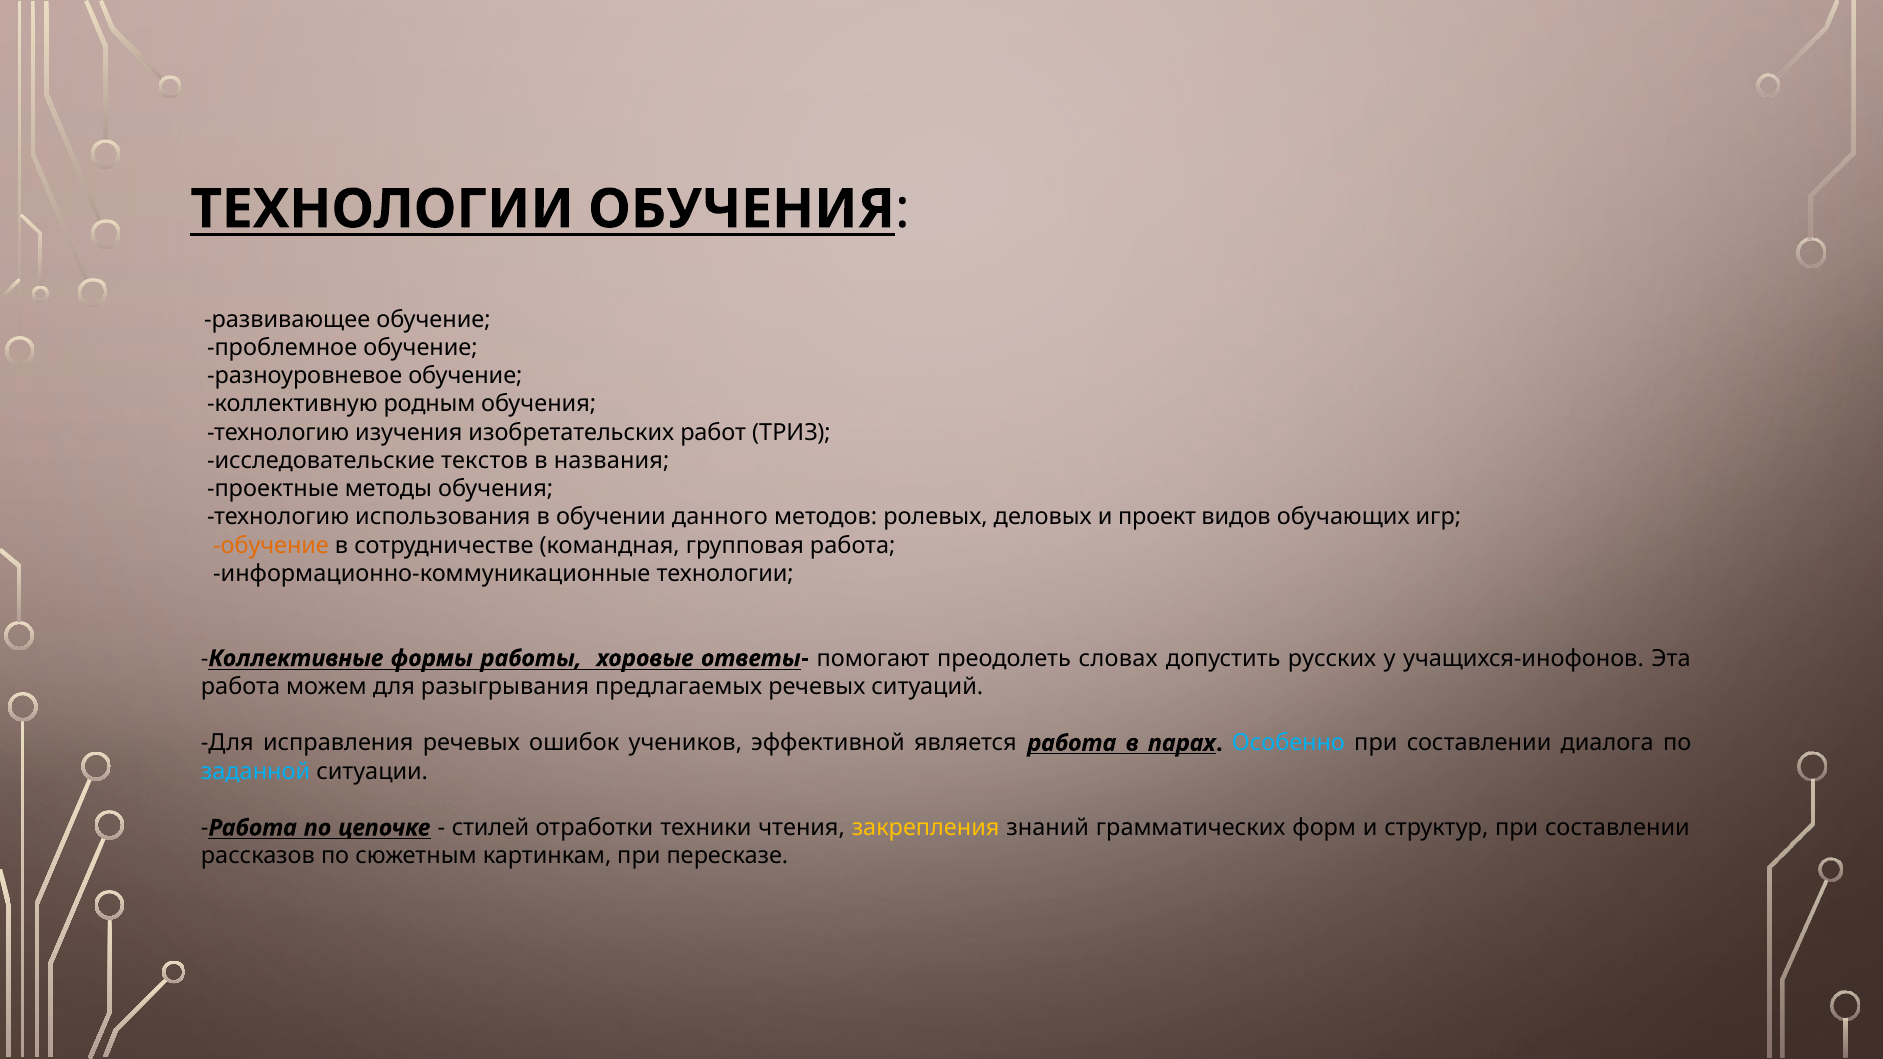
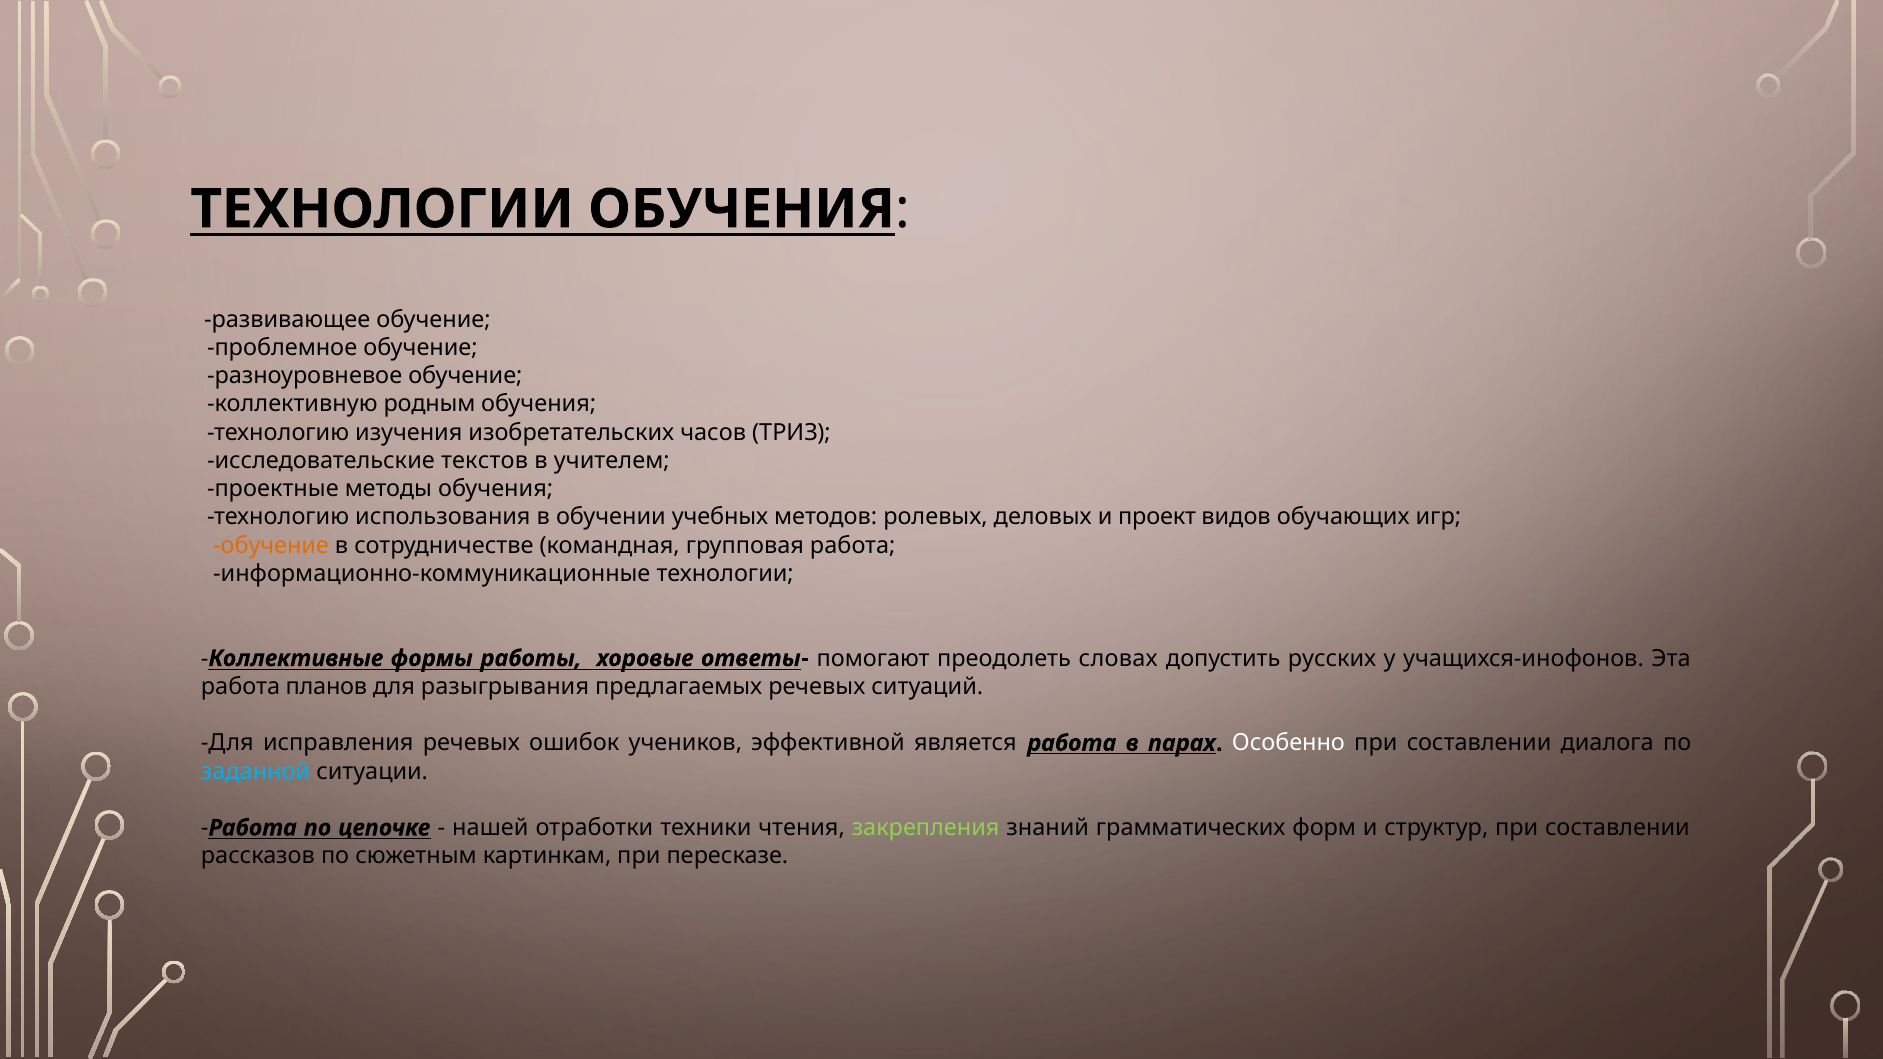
работ: работ -> часов (713, 433)
названия: названия -> учителем (612, 461)
данного: данного -> учебных (720, 517)
можем: можем -> планов (326, 687)
Особенно colour: light blue -> white (1288, 743)
стилей: стилей -> нашей (490, 828)
закрепления colour: yellow -> light green (926, 828)
